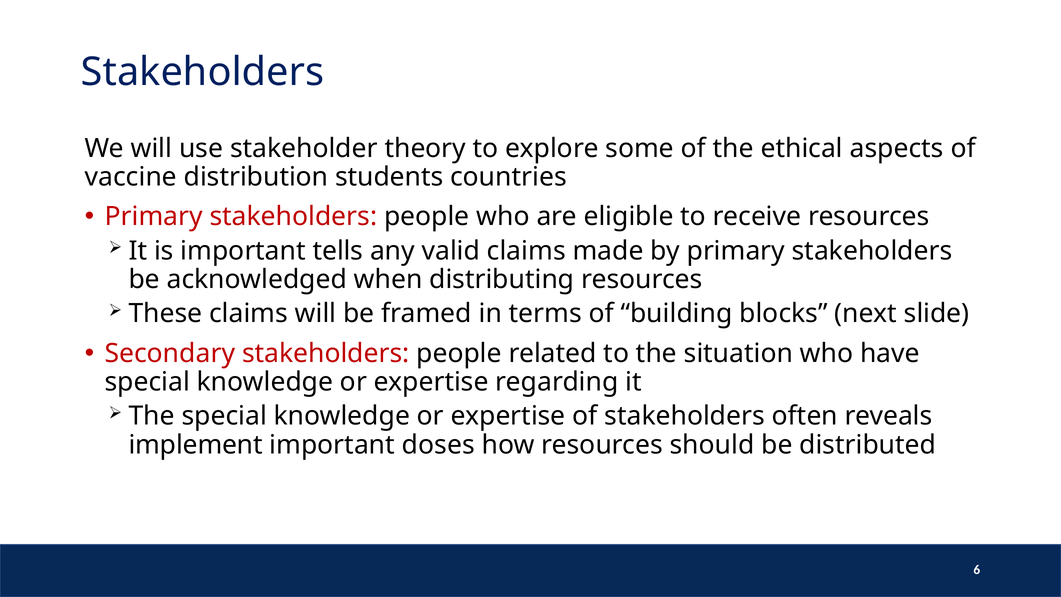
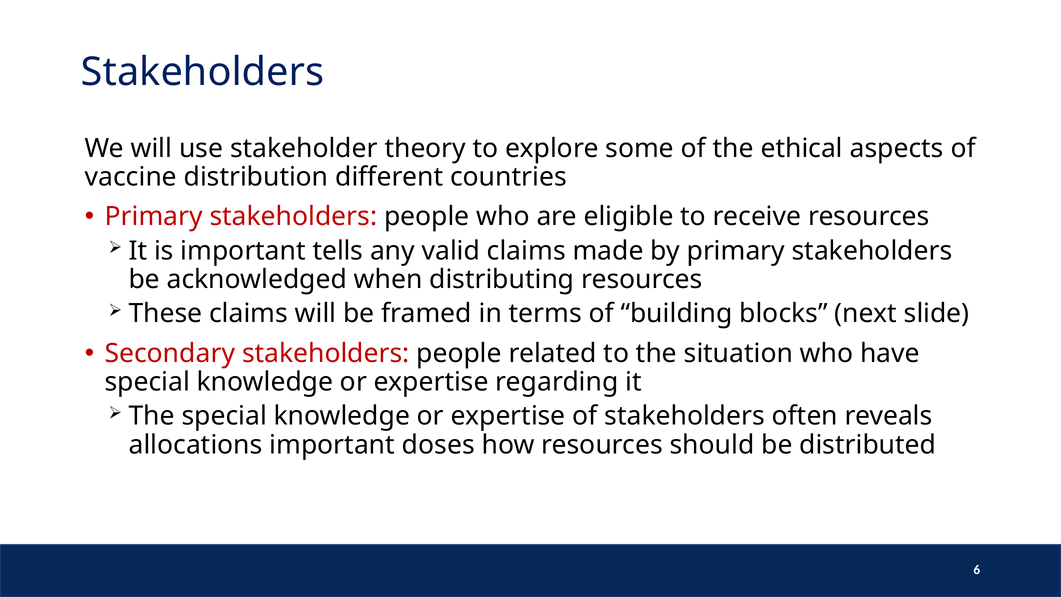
students: students -> different (389, 177)
implement: implement -> allocations (196, 445)
